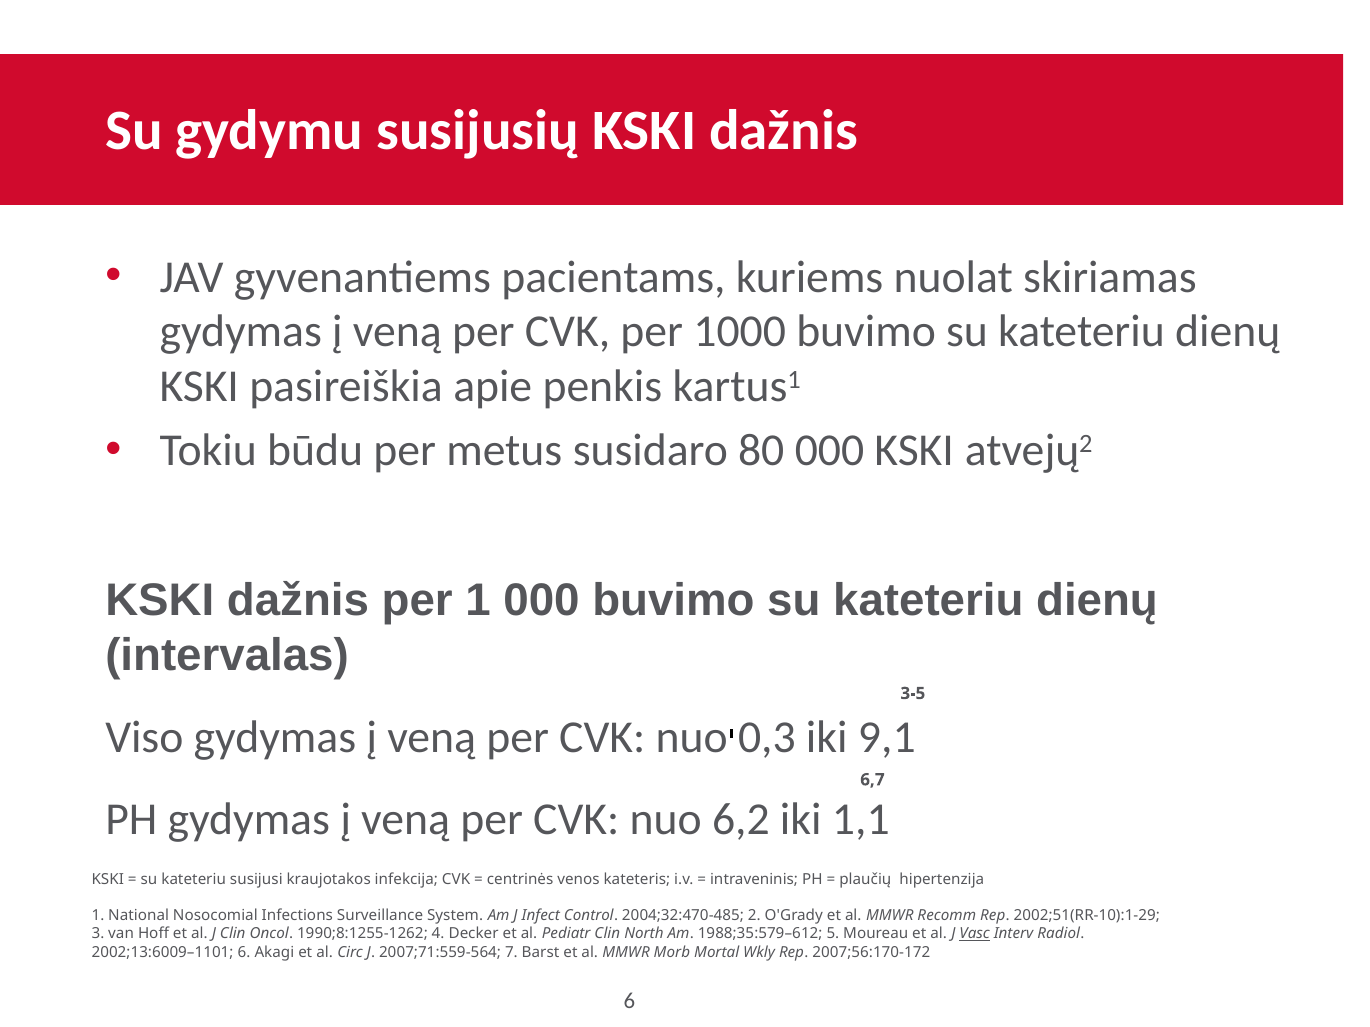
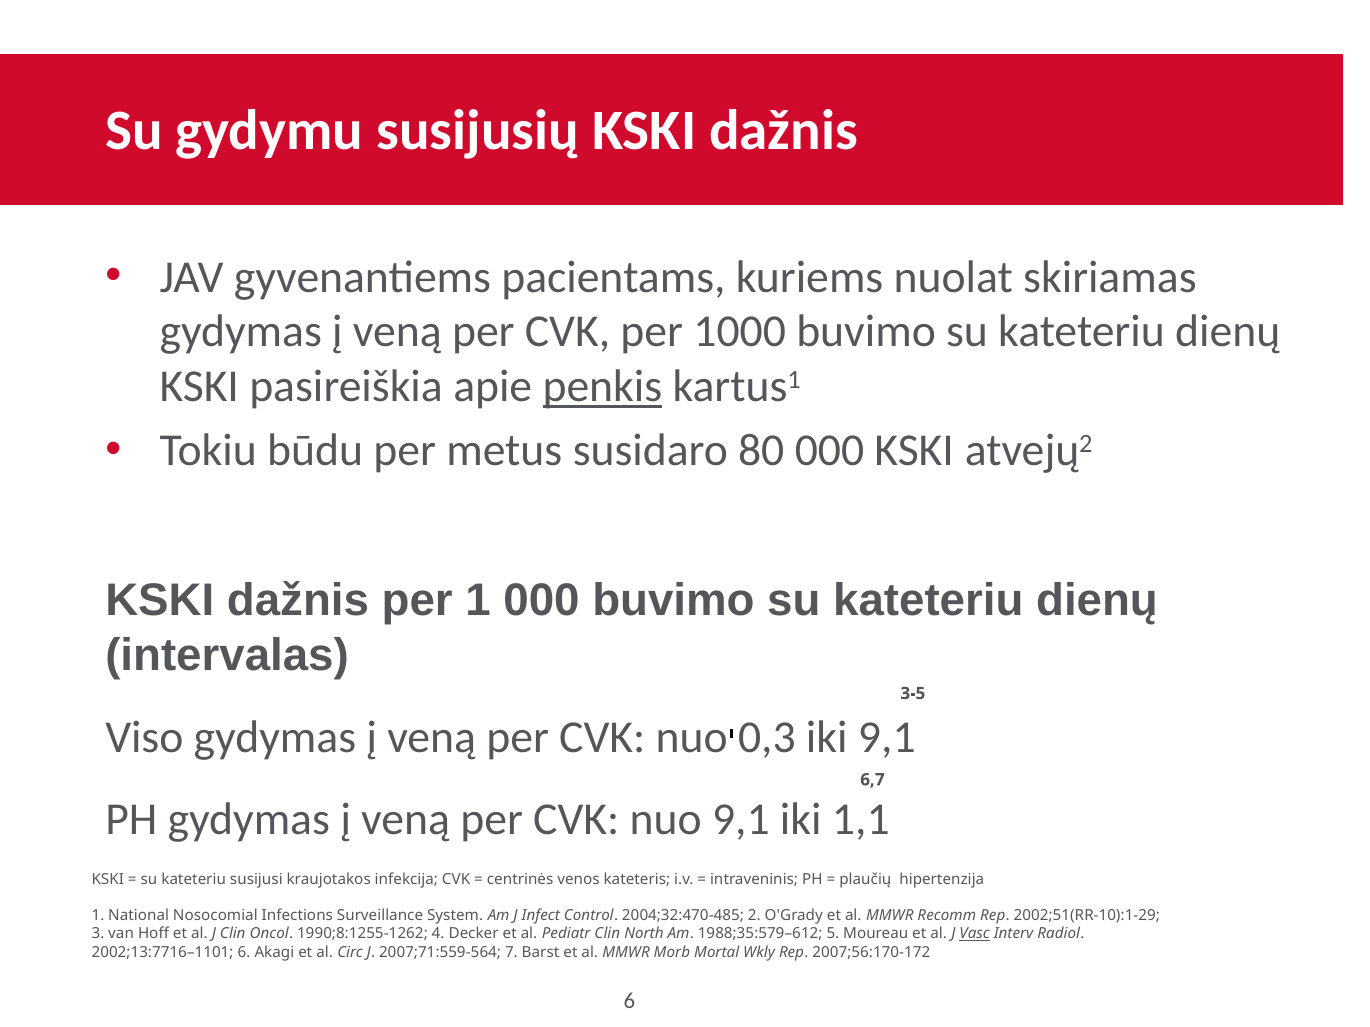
penkis underline: none -> present (602, 387)
nuo 6,2: 6,2 -> 9,1 (741, 820)
2002;13:6009–1101: 2002;13:6009–1101 -> 2002;13:7716–1101 (163, 953)
